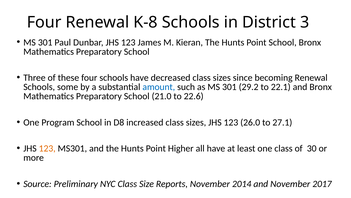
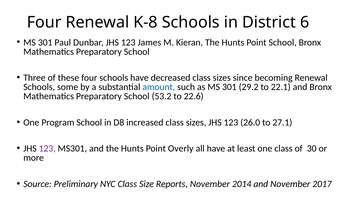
3: 3 -> 6 (305, 22)
21.0: 21.0 -> 53.2 (162, 96)
123 colour: orange -> purple (47, 148)
Higher: Higher -> Overly (181, 148)
